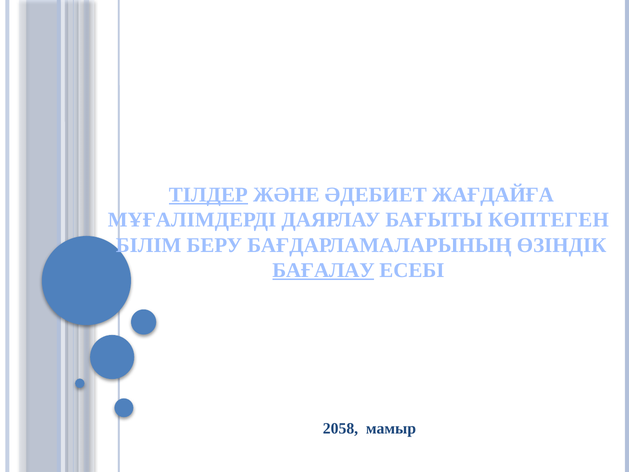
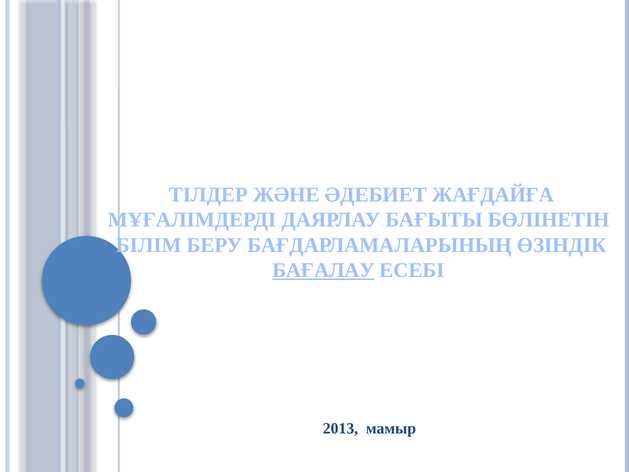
ТІЛДЕР underline: present -> none (208, 195)
КӨПТЕГЕН: КӨПТЕГЕН -> БӨЛІНЕТІН (549, 220)
2058: 2058 -> 2013 (340, 429)
